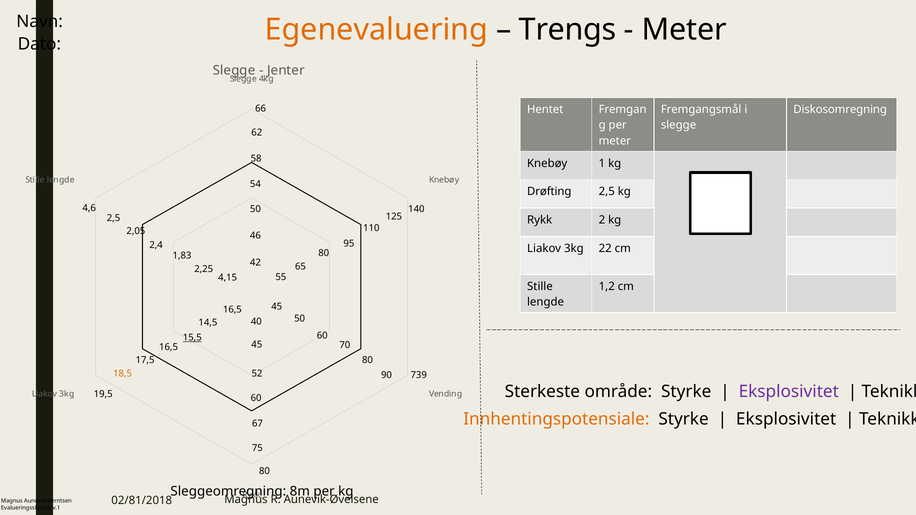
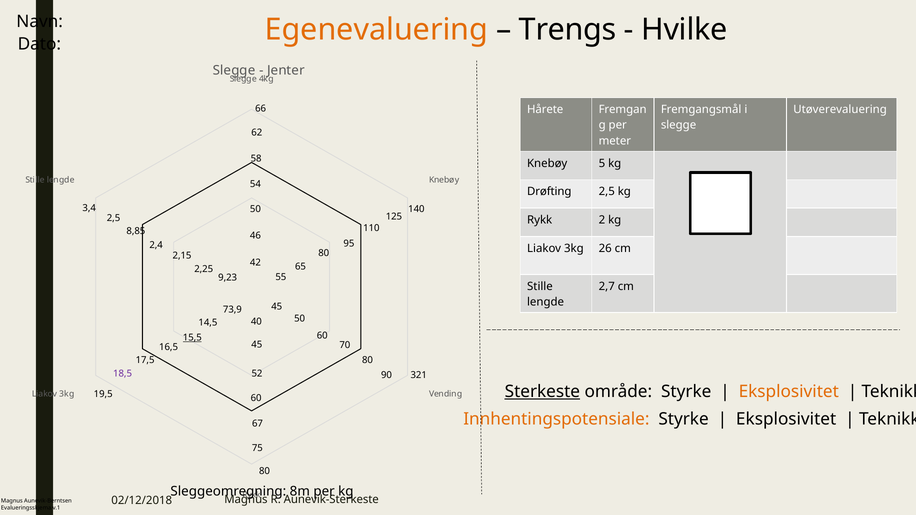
Meter: Meter -> Hvilke (684, 30)
Hentet: Hentet -> Hårete (545, 110)
Diskosomregning: Diskosomregning -> Utøverevaluering (840, 110)
1: 1 -> 5 (602, 163)
4,6: 4,6 -> 3,4 (89, 208)
2,05: 2,05 -> 8,85 (136, 231)
22: 22 -> 26 (605, 248)
1,83: 1,83 -> 2,15 (182, 256)
4,15: 4,15 -> 9,23 (228, 278)
1,2: 1,2 -> 2,7 (607, 286)
16,5: 16,5 -> 73,9 (232, 310)
18,5 colour: orange -> purple (123, 374)
739: 739 -> 321 (419, 375)
Sterkeste underline: none -> present (542, 392)
Eksplosivitet colour: purple -> orange (789, 392)
Aunevik-Øvelsene: Aunevik-Øvelsene -> Aunevik-Sterkeste (331, 500)
02/81/2018: 02/81/2018 -> 02/12/2018 (142, 501)
